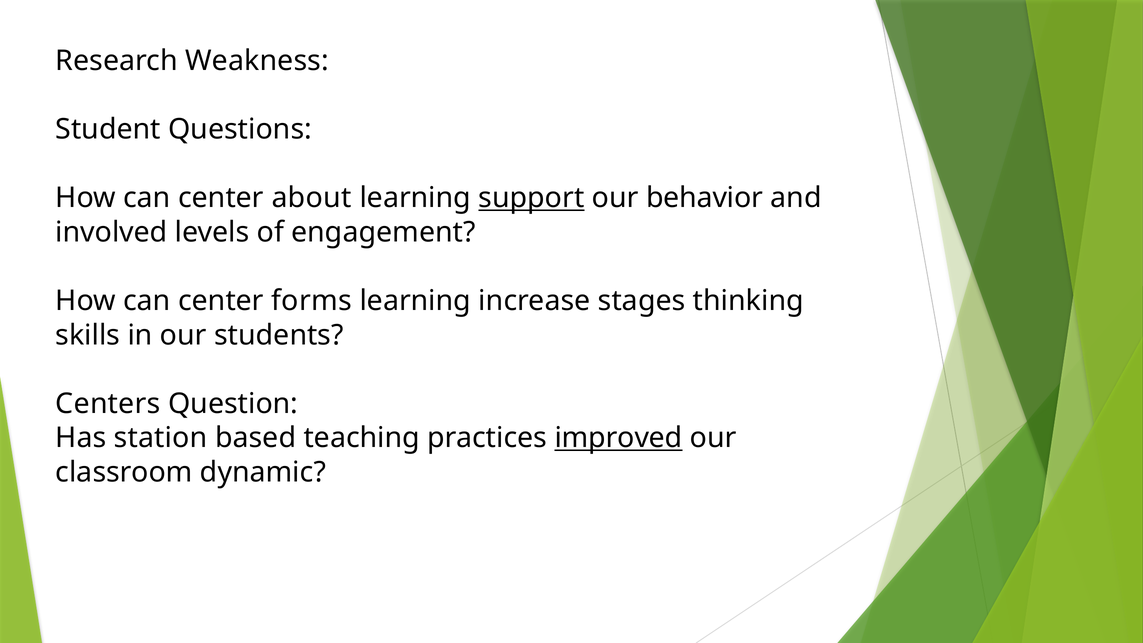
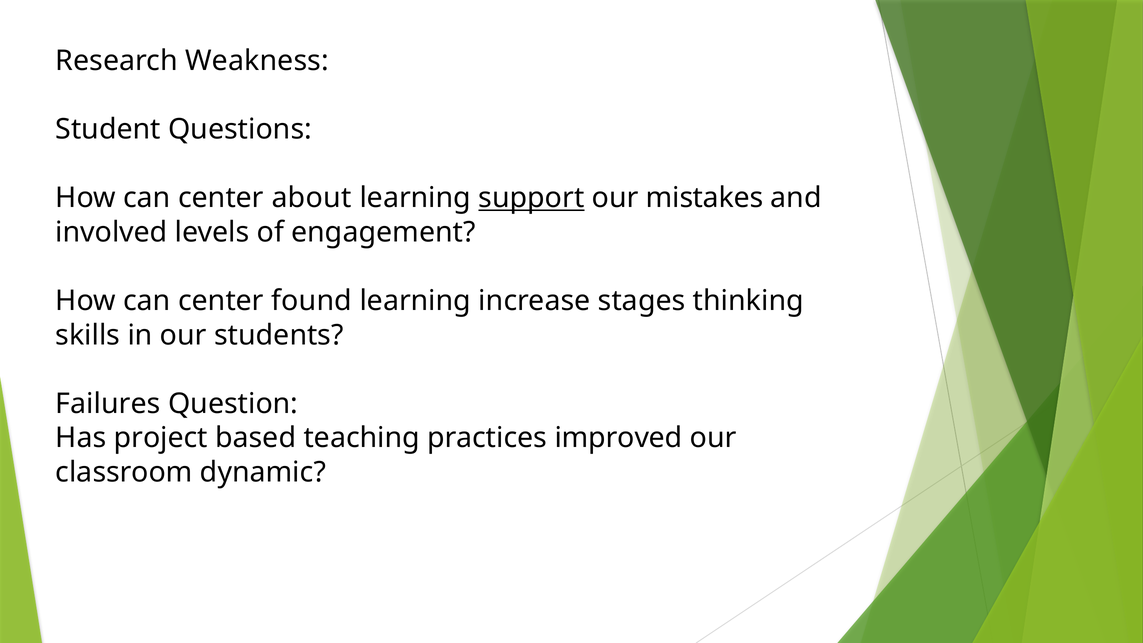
behavior: behavior -> mistakes (705, 198)
forms: forms -> found (312, 301)
Centers: Centers -> Failures (108, 404)
station: station -> project (161, 438)
improved underline: present -> none (619, 438)
